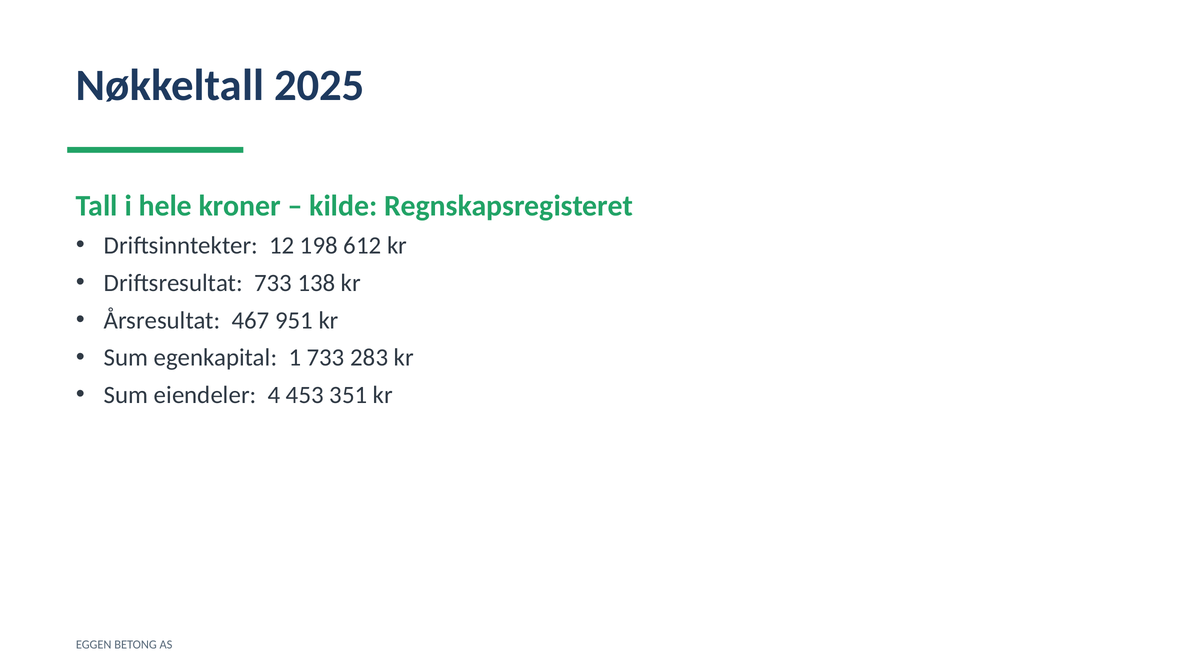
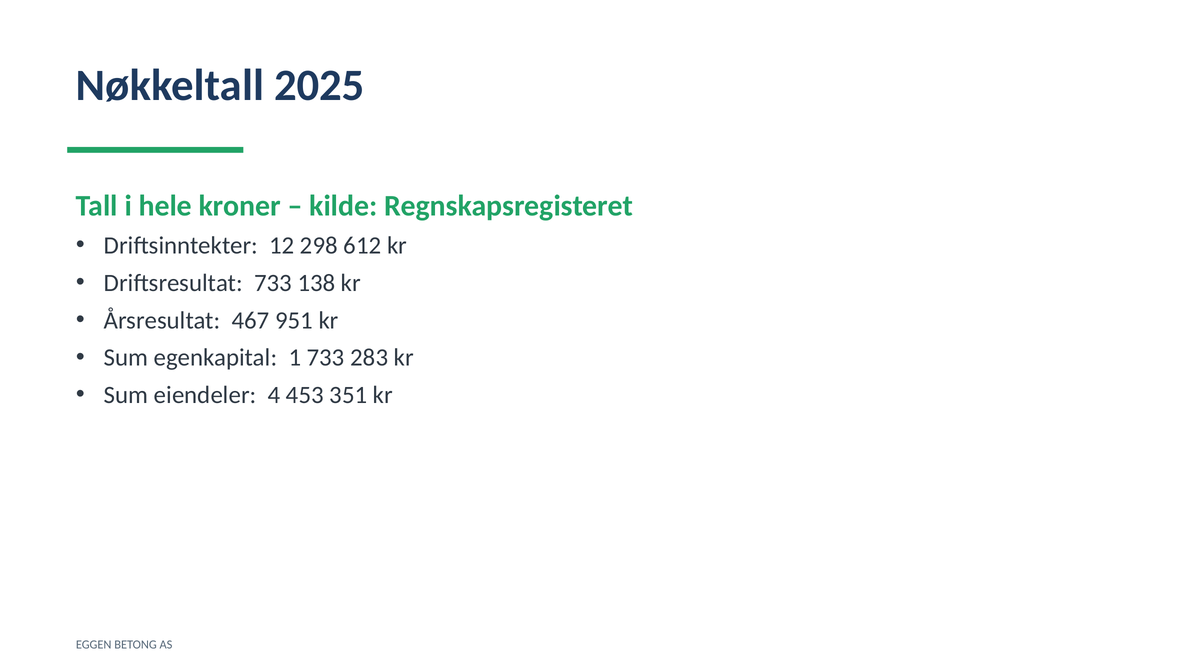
198: 198 -> 298 (319, 246)
